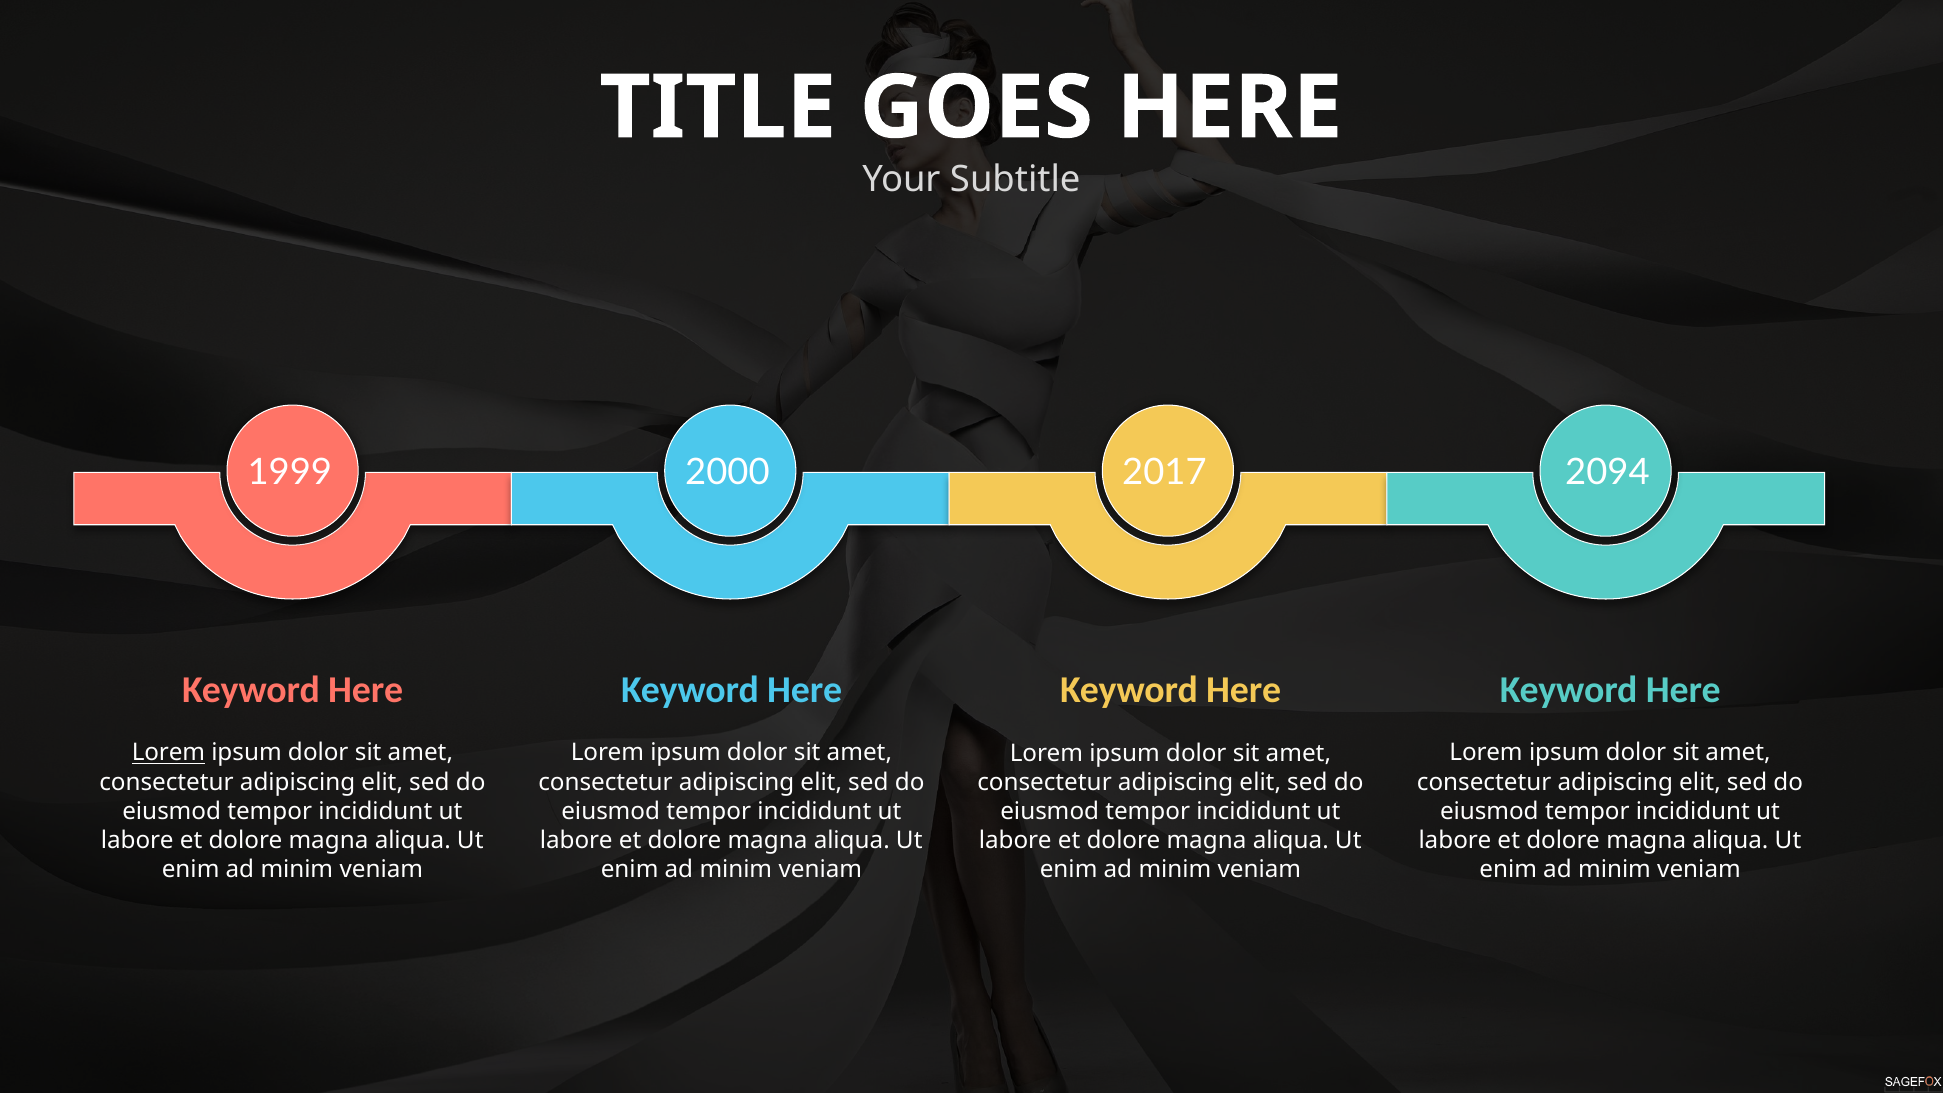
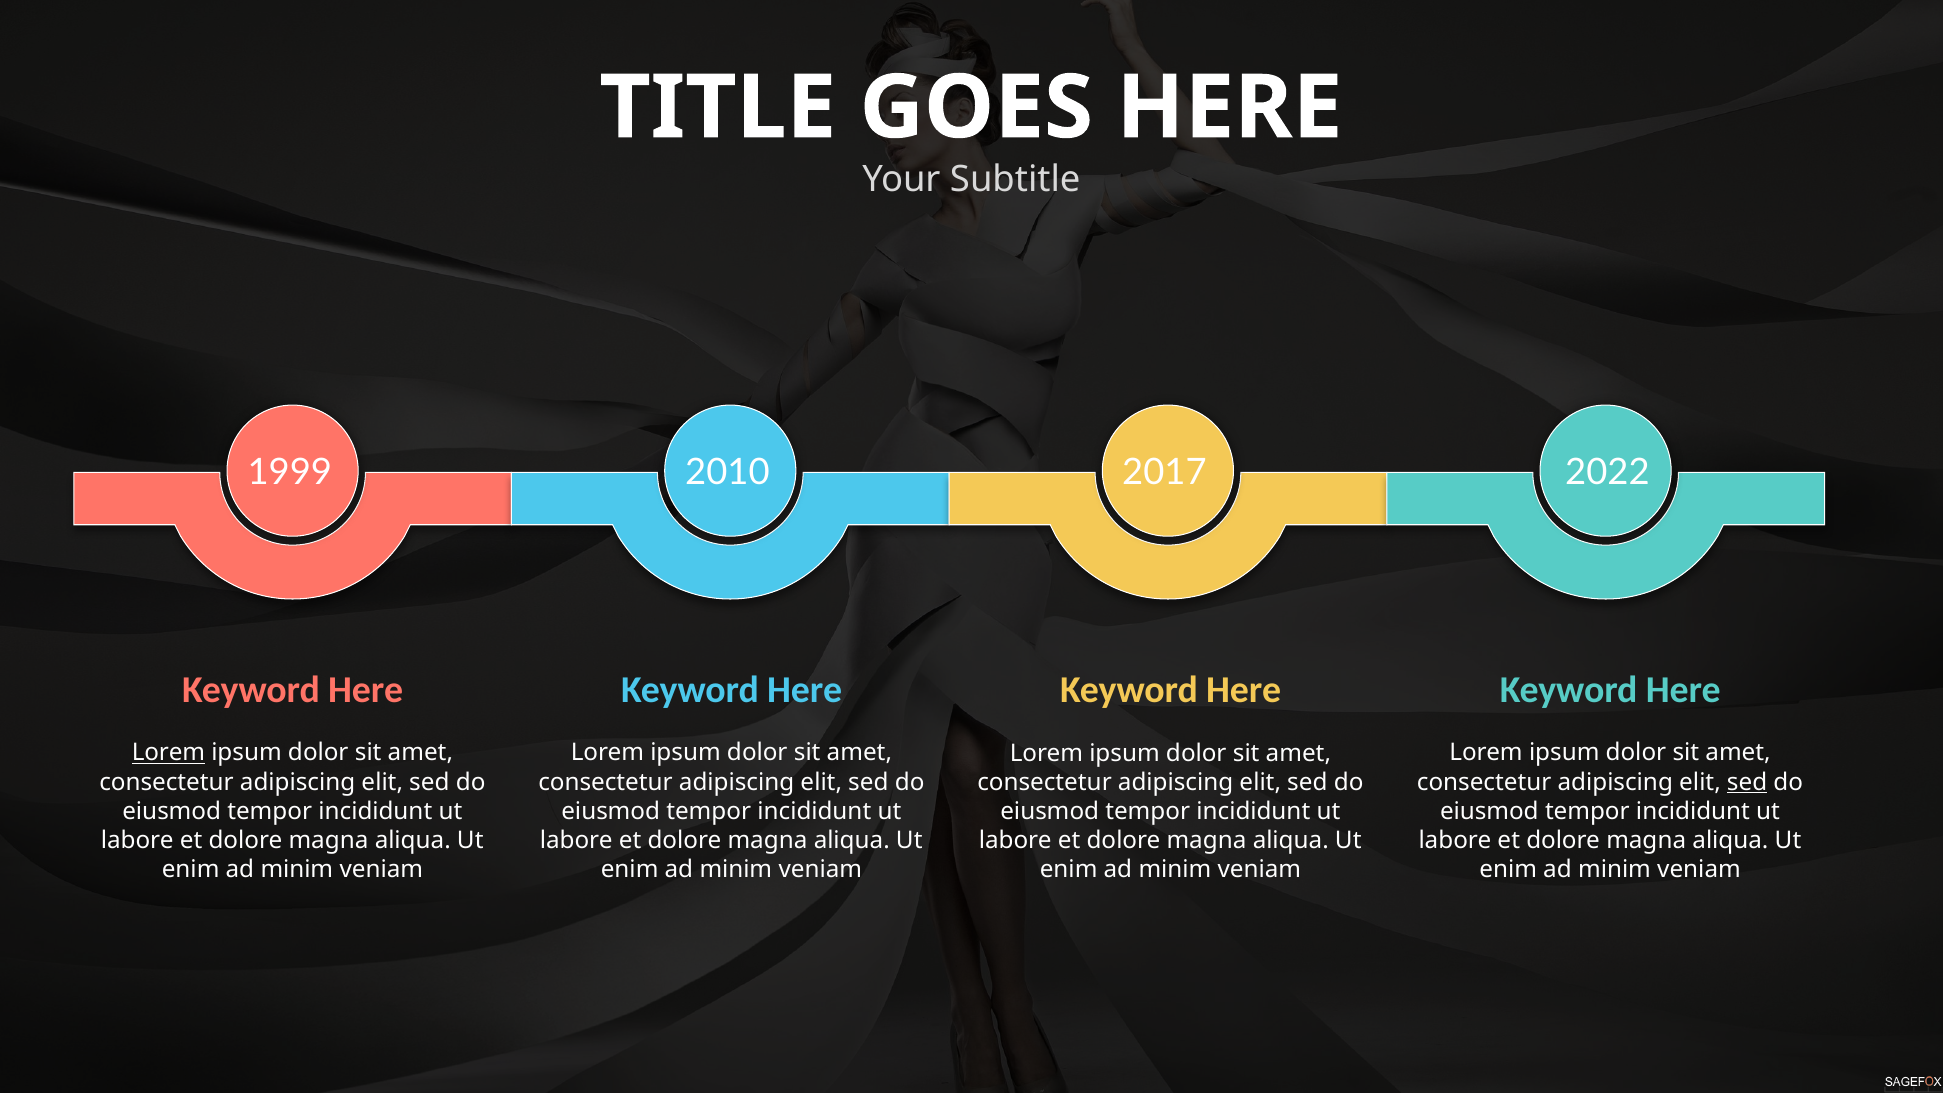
2000: 2000 -> 2010 (727, 473)
2094: 2094 -> 2022 (1607, 473)
sed underline: none -> present (1747, 782)
